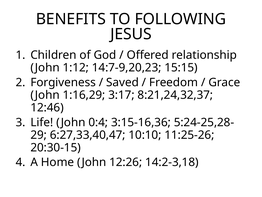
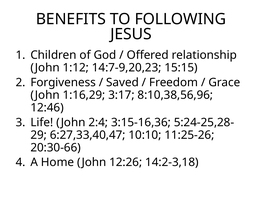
8:21,24,32,37: 8:21,24,32,37 -> 8:10,38,56,96 (175, 95)
0:4: 0:4 -> 2:4 (98, 122)
20:30-15: 20:30-15 -> 20:30-66 (56, 147)
